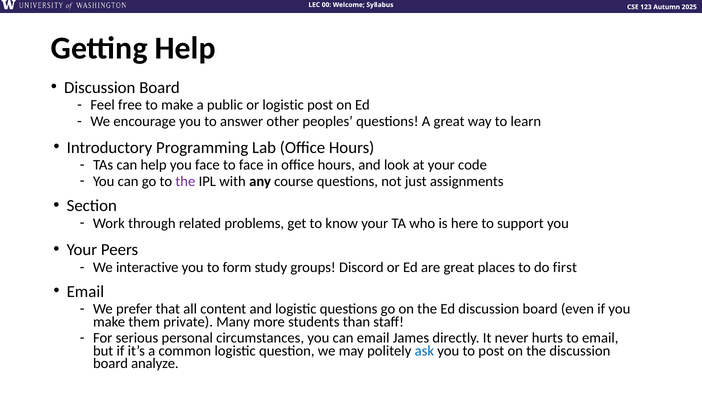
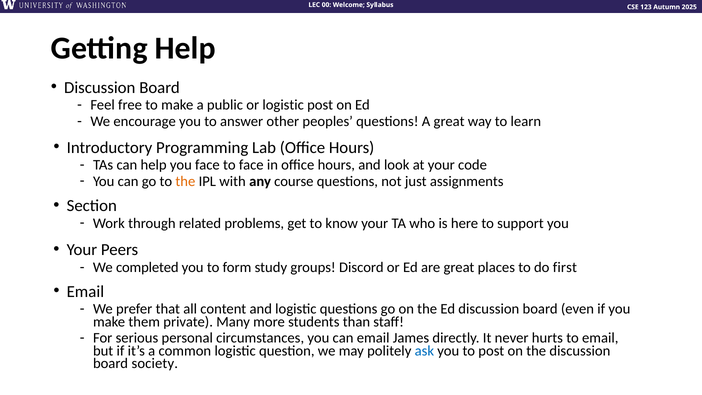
the colour: purple -> orange (185, 181)
interactive: interactive -> completed (147, 267)
analyze: analyze -> society (155, 363)
